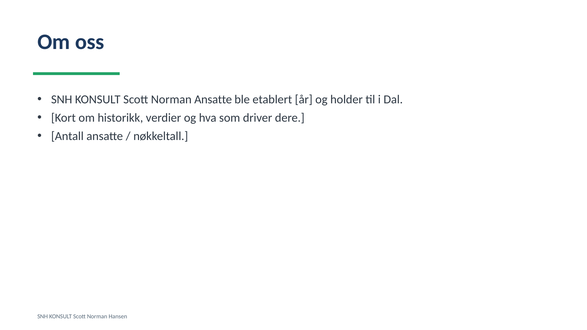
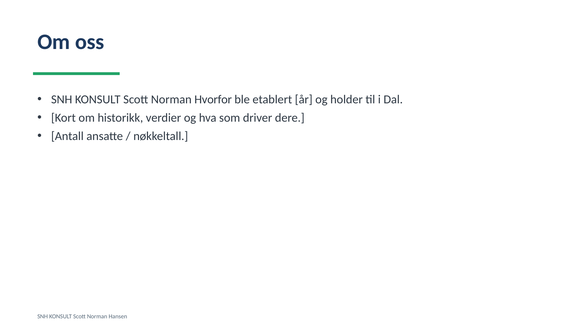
Norman Ansatte: Ansatte -> Hvorfor (213, 99)
